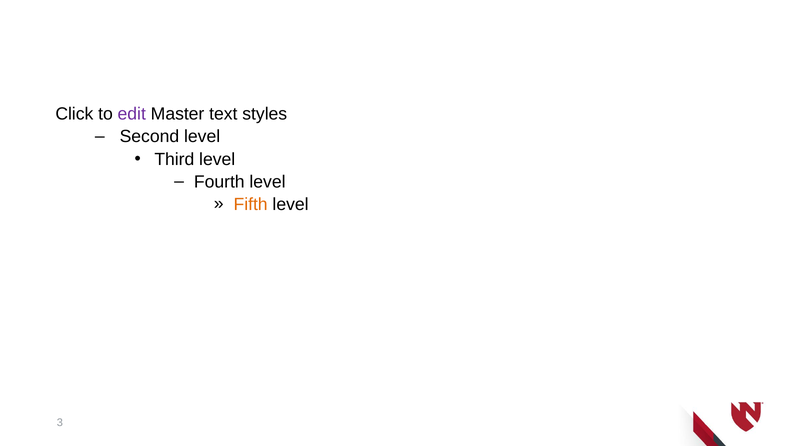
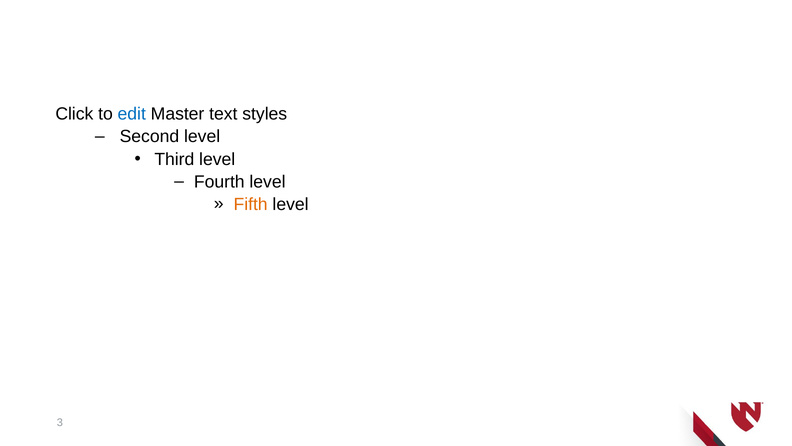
edit colour: purple -> blue (132, 114)
